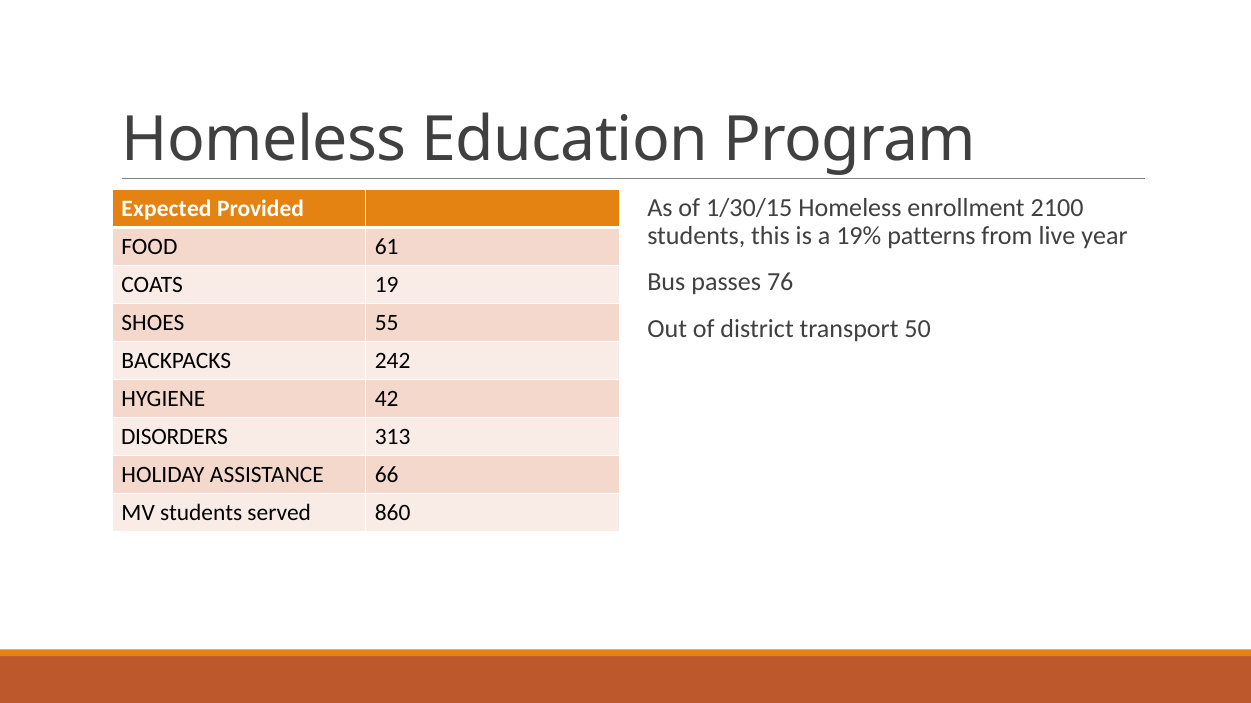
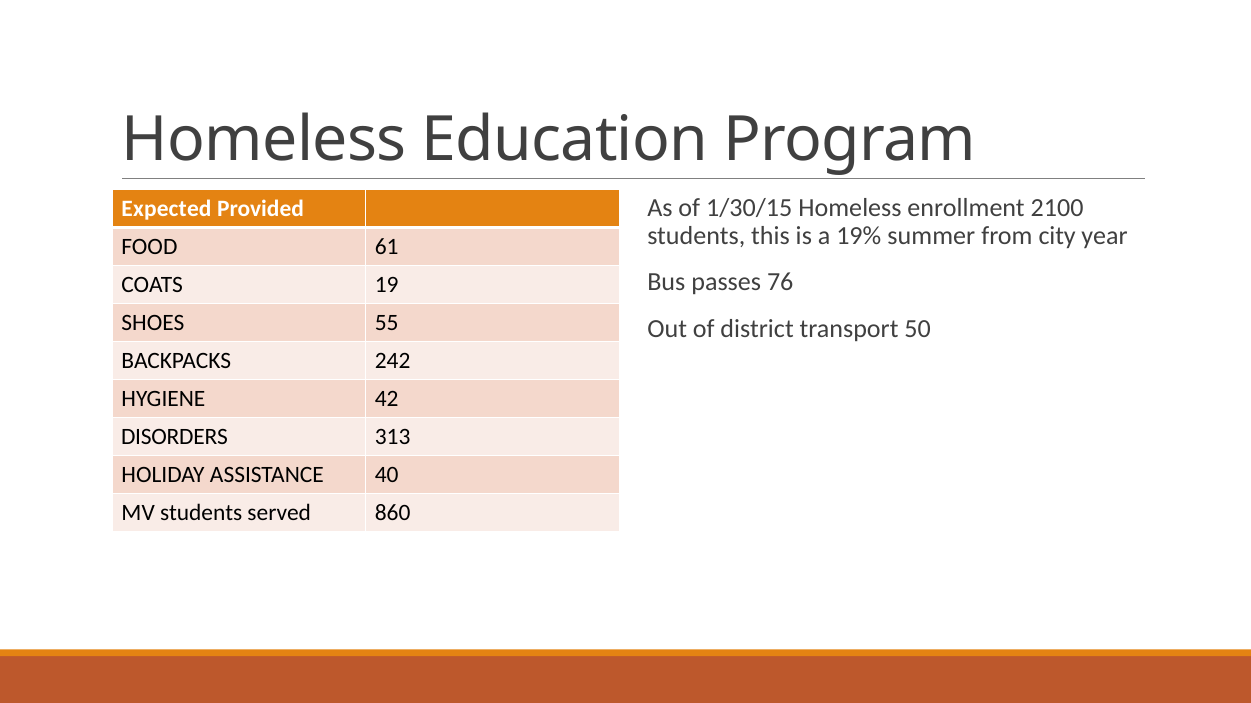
patterns: patterns -> summer (931, 236)
live: live -> city (1057, 236)
66: 66 -> 40 (387, 475)
